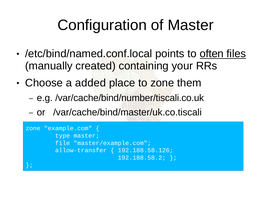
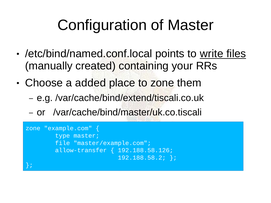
often: often -> write (212, 54)
/var/cache/bind/number/tiscali.co.uk: /var/cache/bind/number/tiscali.co.uk -> /var/cache/bind/extend/tiscali.co.uk (130, 98)
